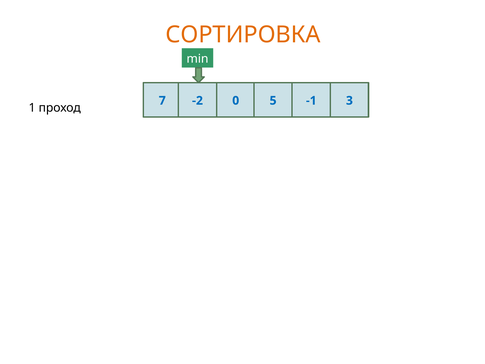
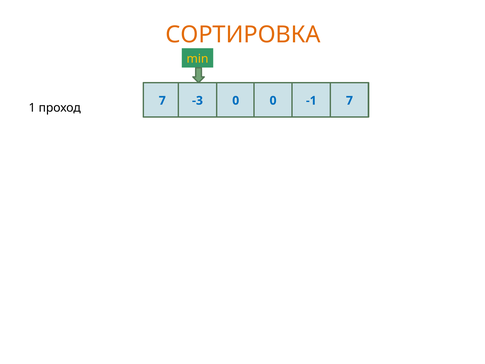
min colour: white -> yellow (198, 59)
-2: -2 -> -3 (198, 101)
0 5: 5 -> 0 (273, 101)
-1 3: 3 -> 7 (349, 101)
